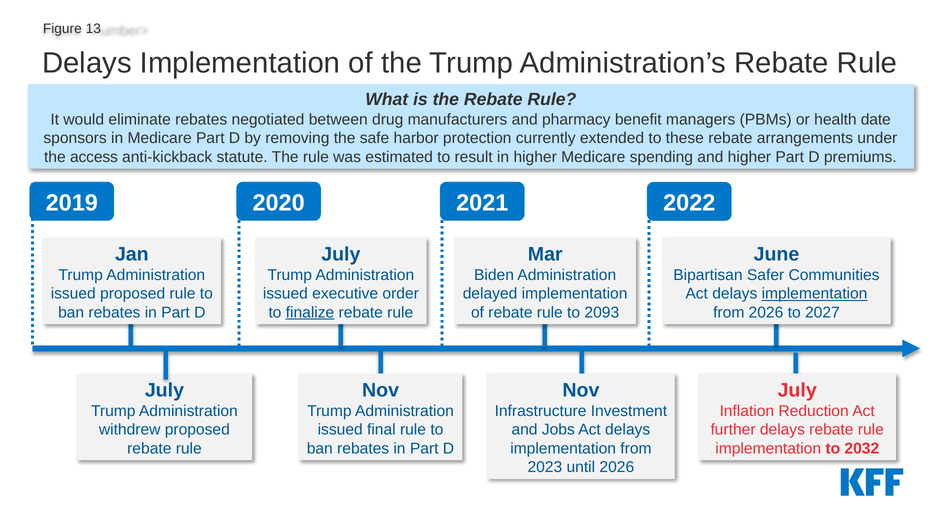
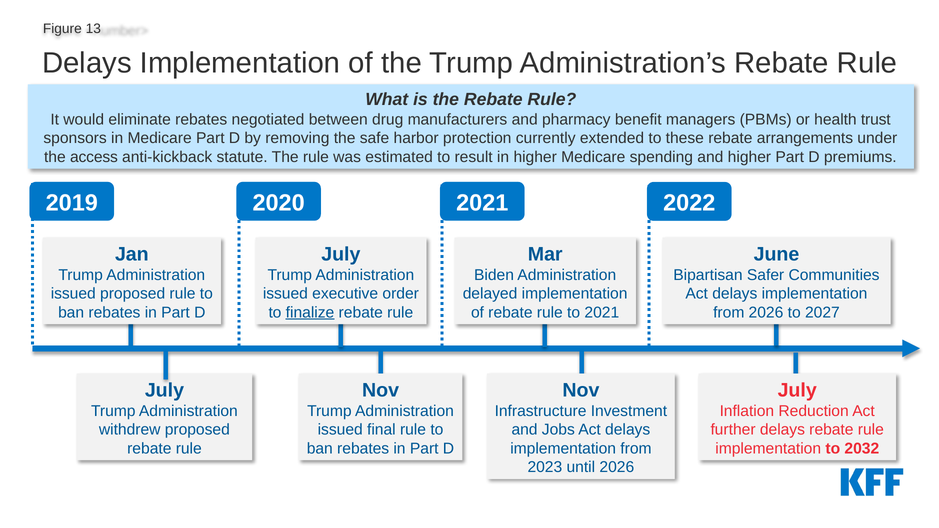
date: date -> trust (876, 120)
implementation underline: present -> none (815, 294)
to 2093: 2093 -> 2021 (602, 313)
